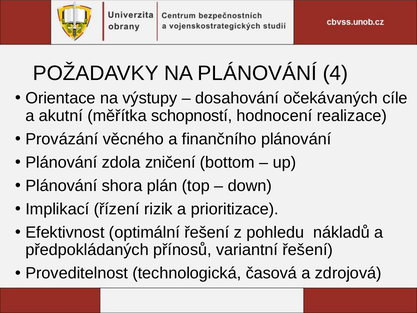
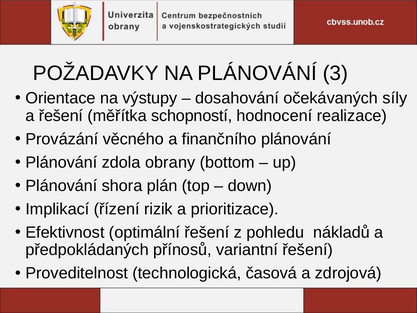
4: 4 -> 3 (335, 73)
cíle: cíle -> síly (395, 98)
a akutní: akutní -> řešení (61, 116)
zničení: zničení -> obrany (170, 162)
